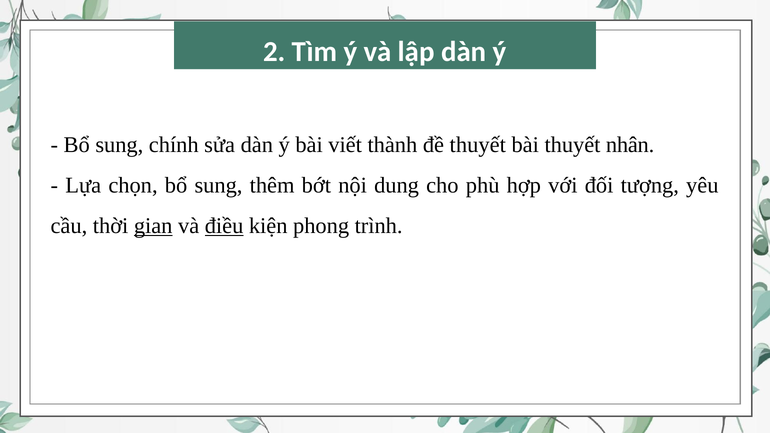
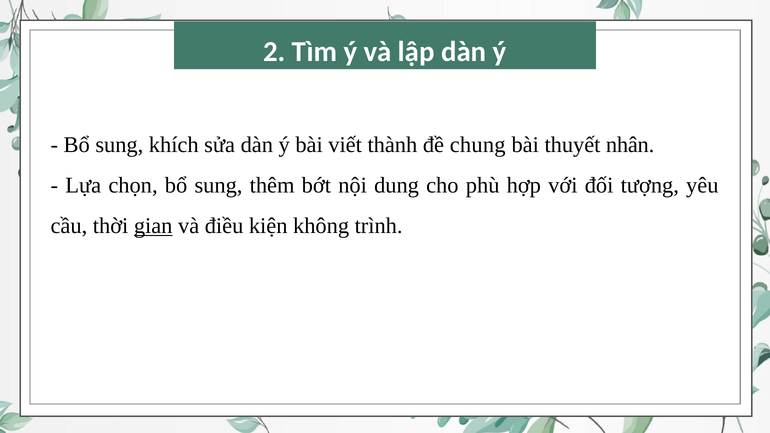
chính: chính -> khích (174, 145)
đề thuyết: thuyết -> chung (478, 145)
điều underline: present -> none (224, 226)
phong: phong -> không (321, 226)
